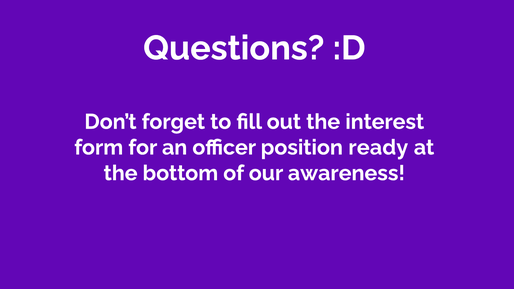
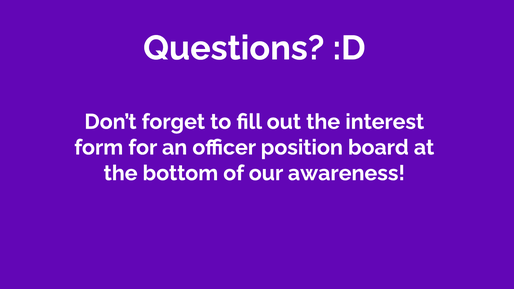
ready: ready -> board (378, 148)
